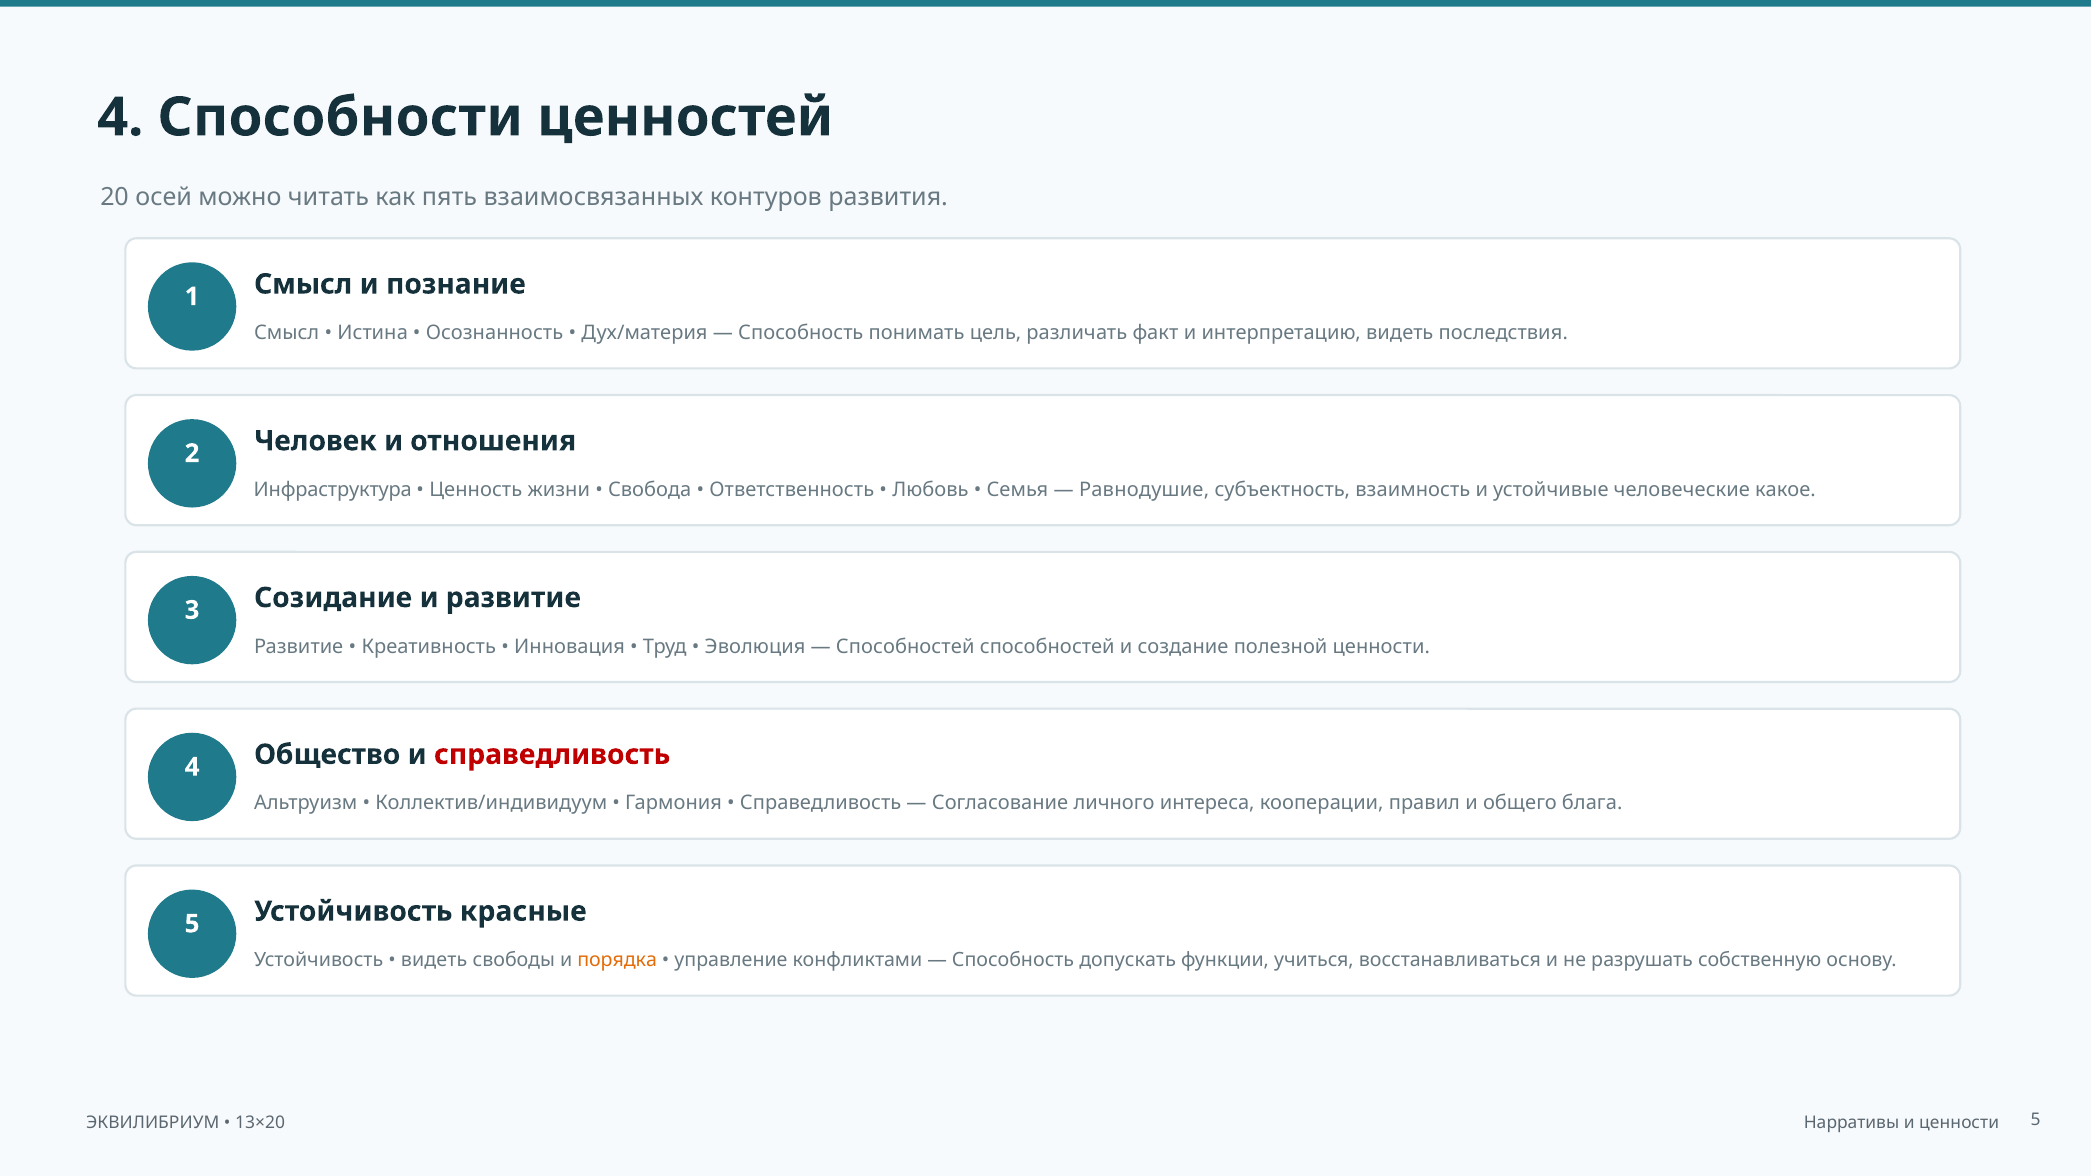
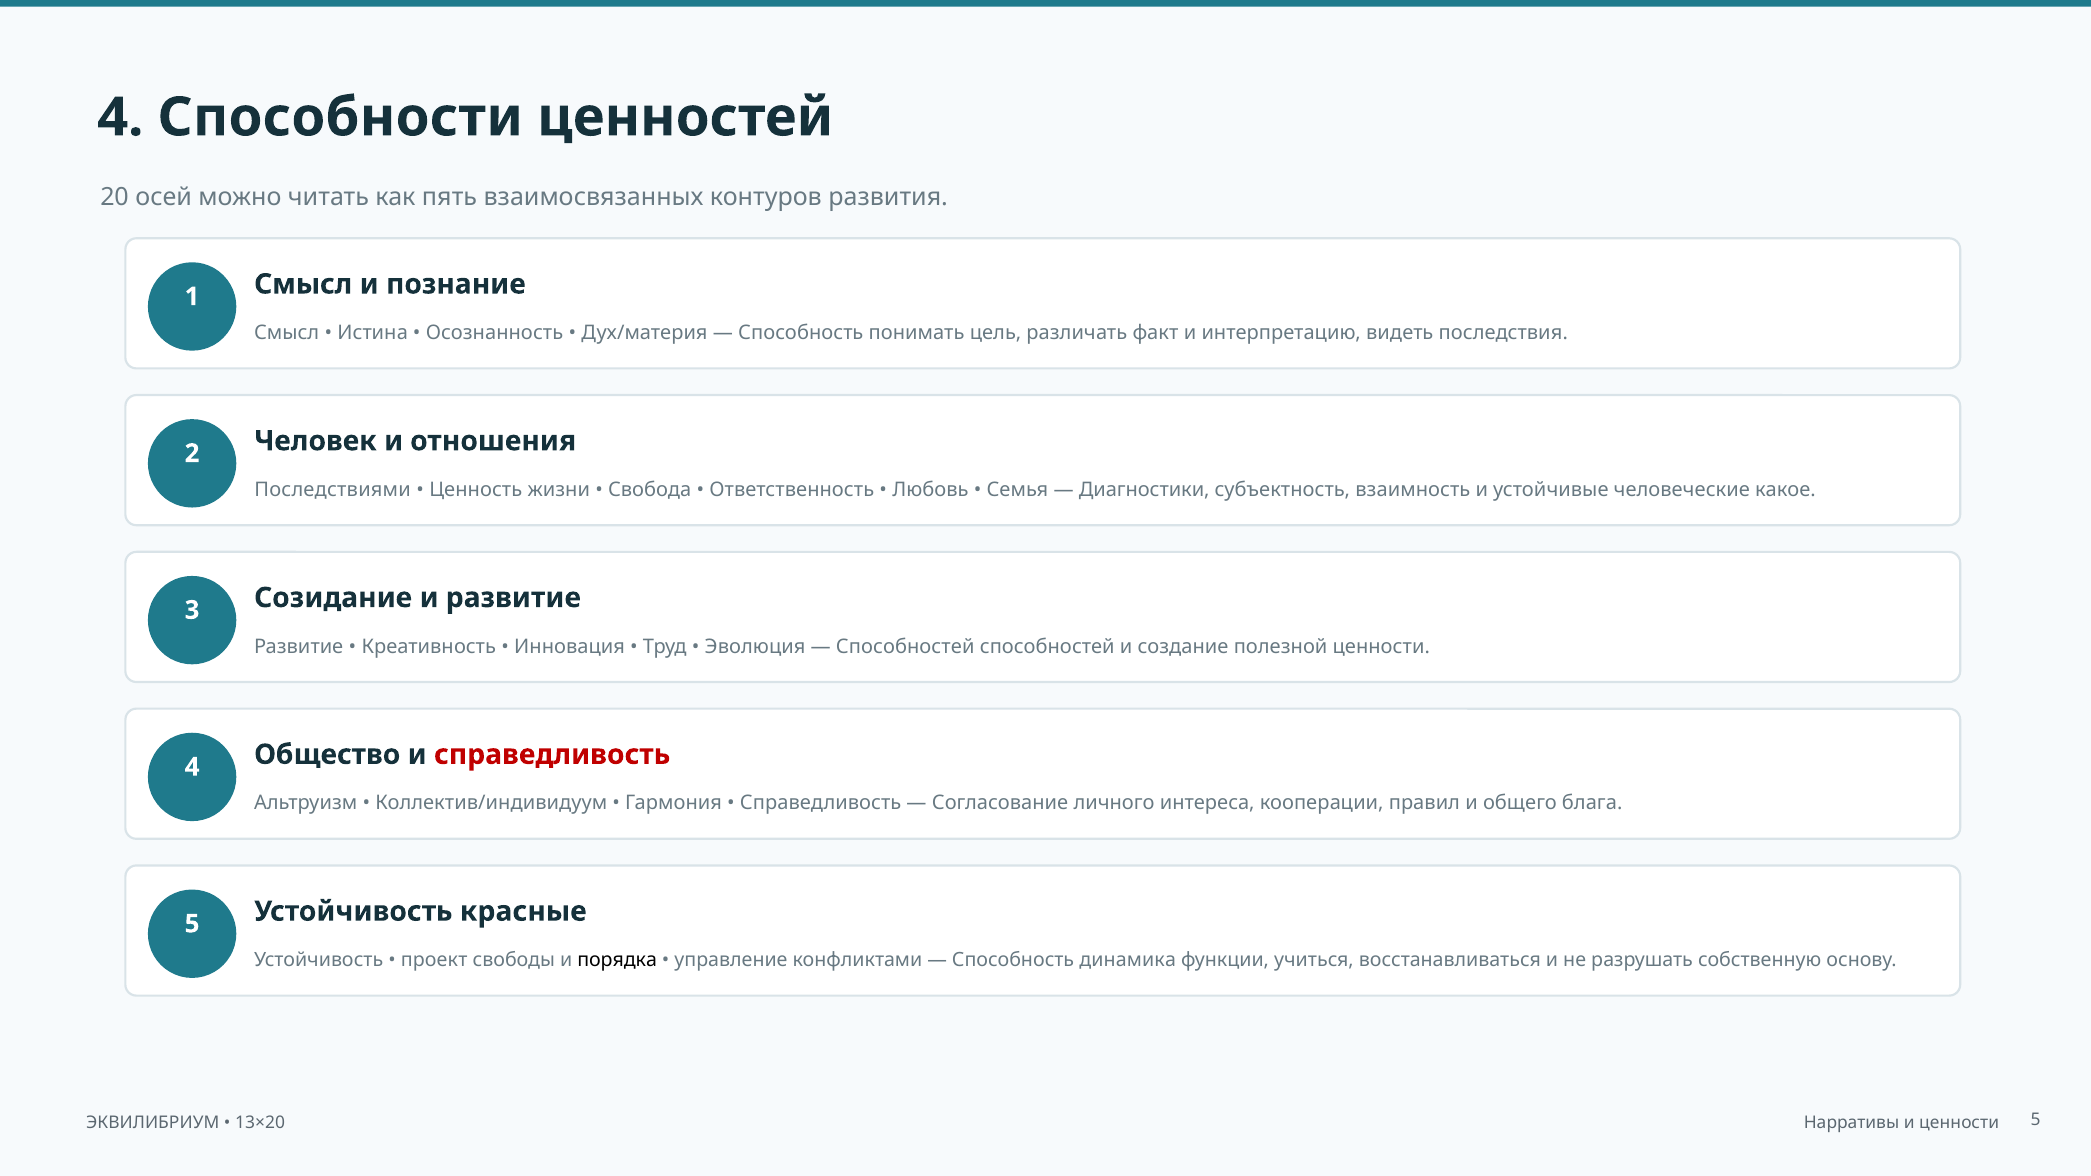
Инфраструктура: Инфраструктура -> Последствиями (333, 490)
Равнодушие: Равнодушие -> Диагностики (1144, 490)
видеть: видеть -> проект (434, 960)
порядка colour: orange -> black (617, 960)
допускать: допускать -> динамика (1128, 960)
